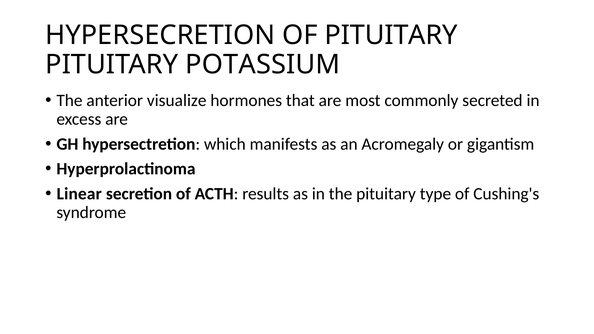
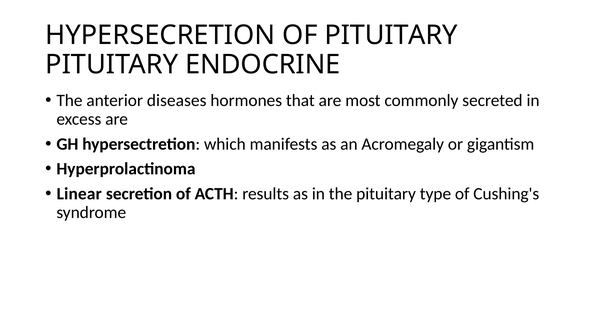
POTASSIUM: POTASSIUM -> ENDOCRINE (263, 65)
visualize: visualize -> diseases (177, 100)
